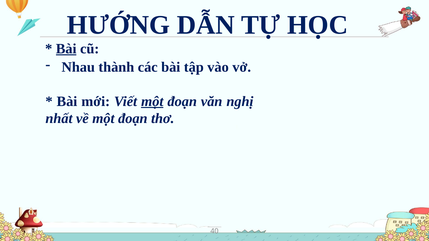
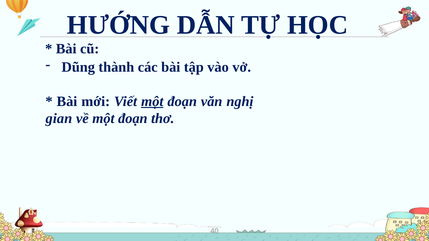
Bài underline: present -> none (66, 49)
Nhau: Nhau -> Dũng (78, 67)
nhất: nhất -> gian (59, 119)
